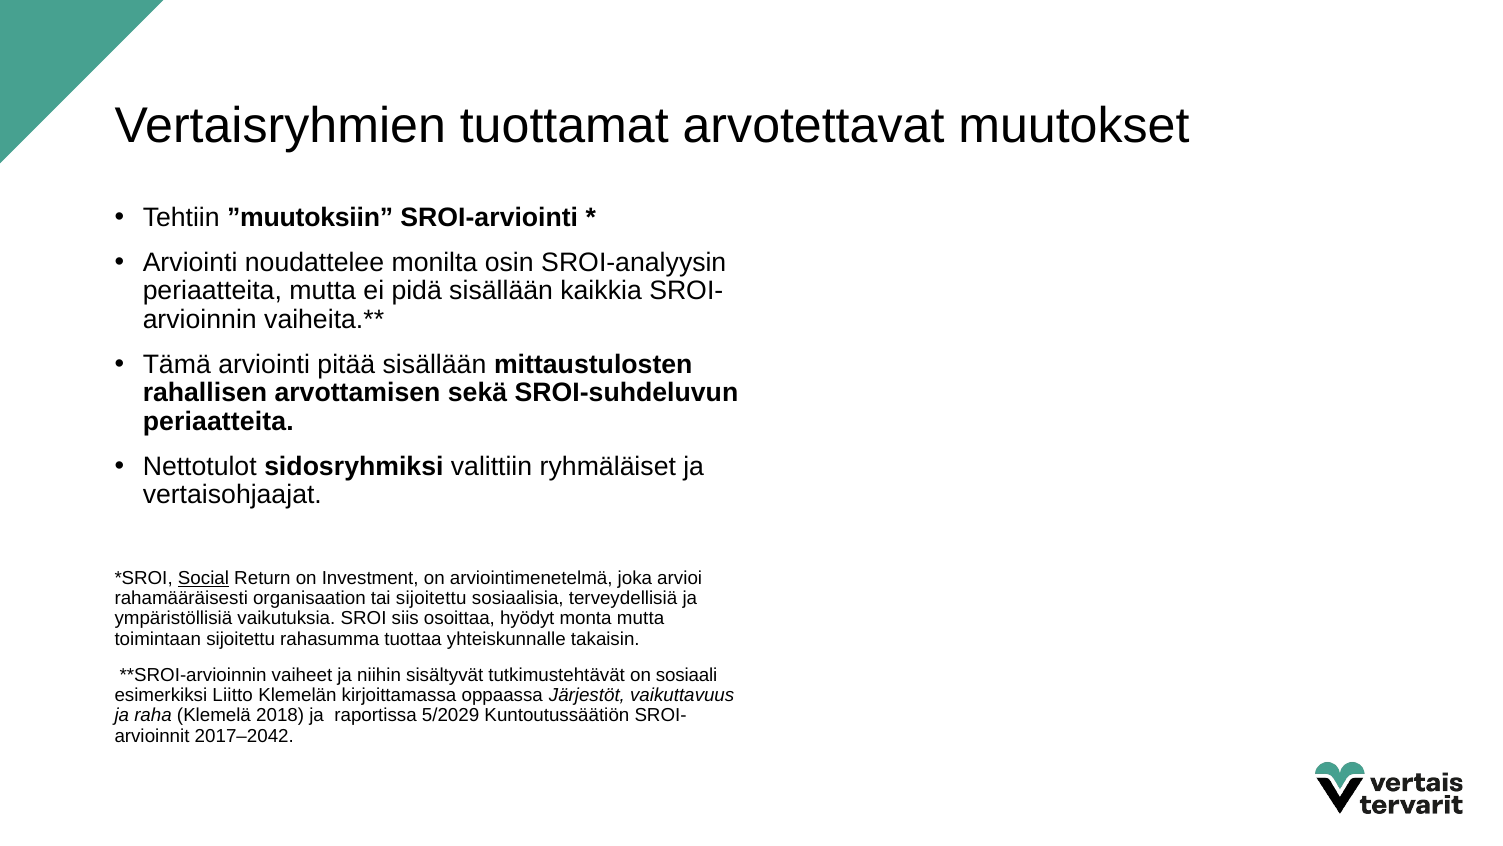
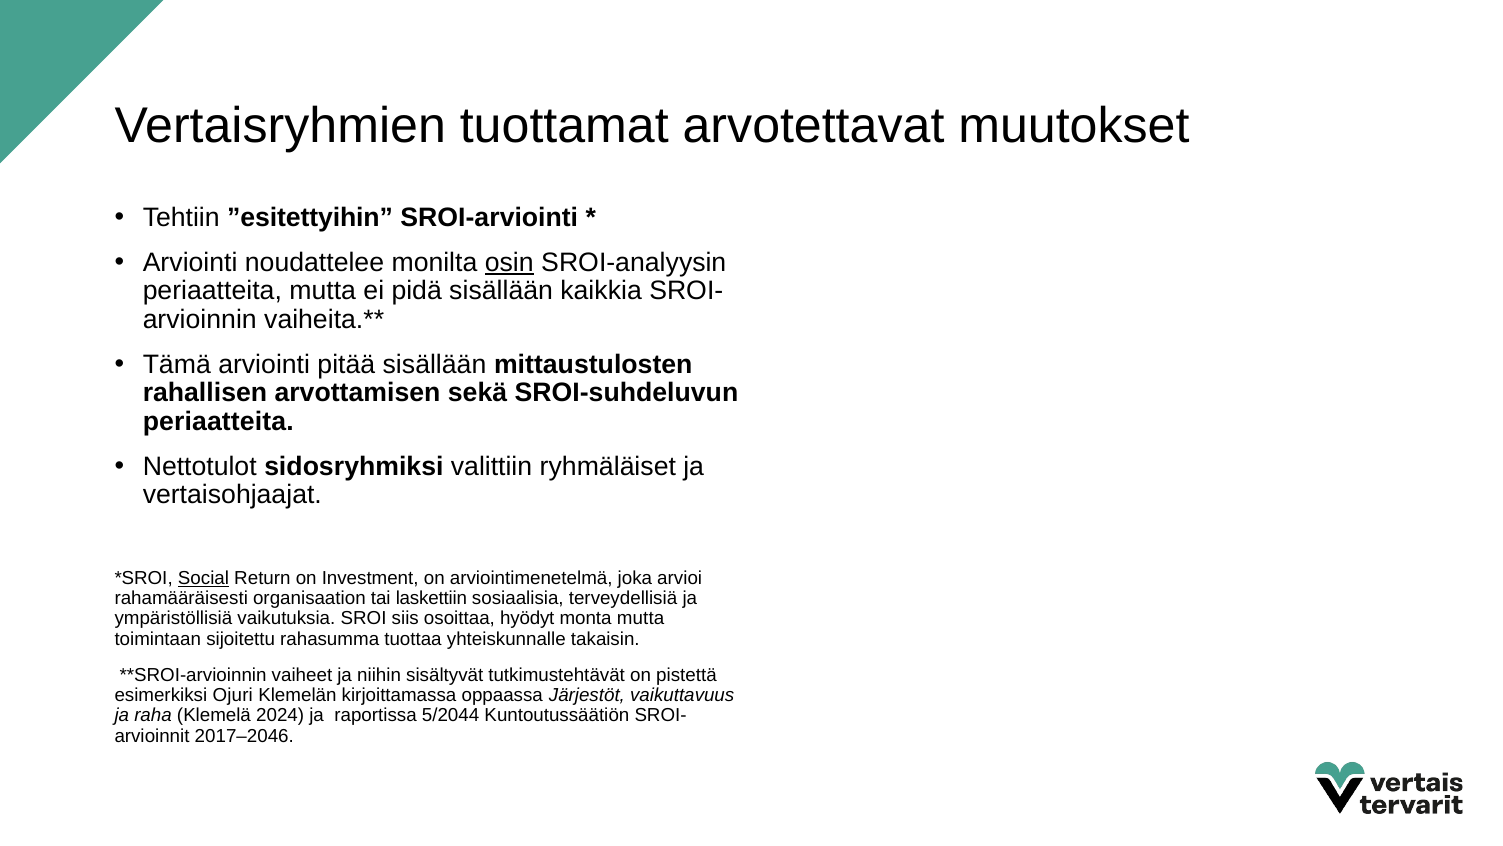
”muutoksiin: ”muutoksiin -> ”esitettyihin (310, 218)
osin underline: none -> present (509, 262)
tai sijoitettu: sijoitettu -> laskettiin (431, 598)
sosiaali: sosiaali -> pistettä (686, 674)
Liitto: Liitto -> Ojuri (233, 695)
2018: 2018 -> 2024 (280, 715)
5/2029: 5/2029 -> 5/2044 (451, 715)
2017–2042: 2017–2042 -> 2017–2046 (244, 735)
